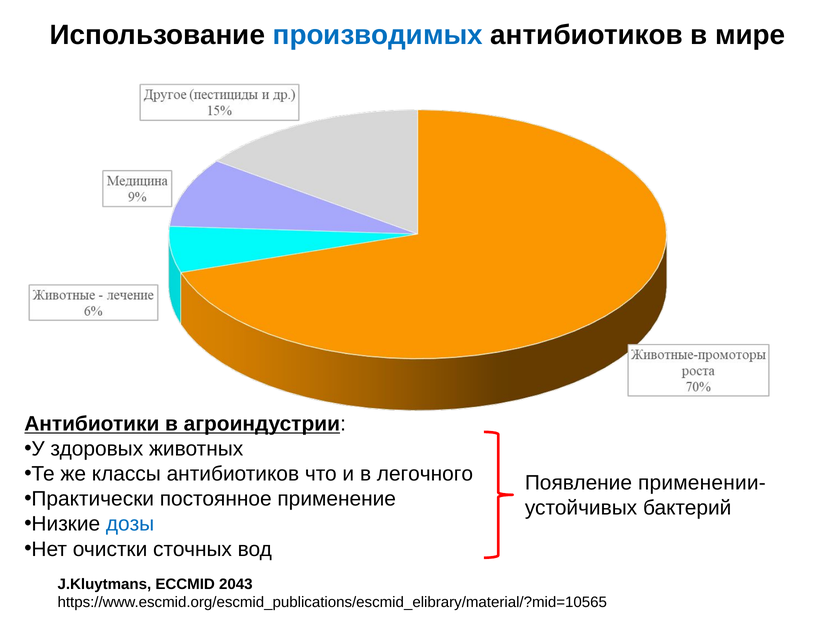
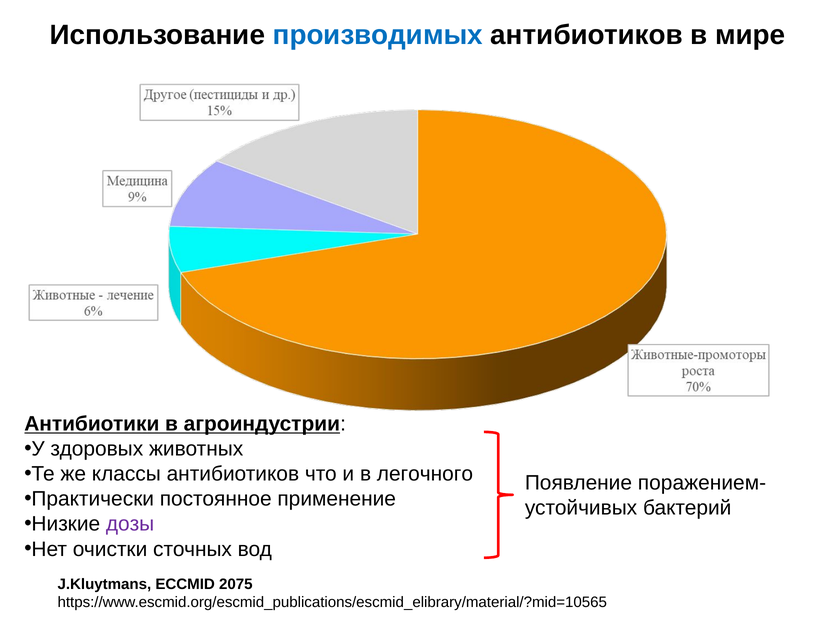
применении-: применении- -> поражением- (702, 483)
дозы colour: blue -> purple (130, 524)
2043: 2043 -> 2075 (236, 584)
